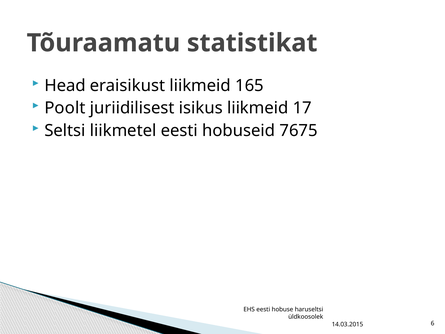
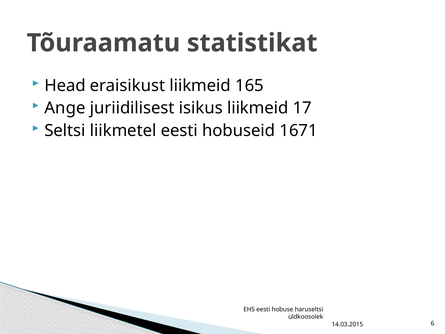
Poolt: Poolt -> Ange (65, 108)
7675: 7675 -> 1671 (299, 130)
